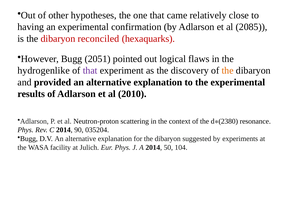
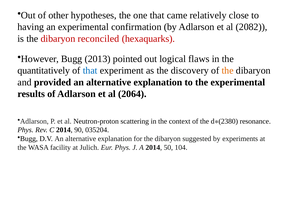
2085: 2085 -> 2082 (252, 27)
2051: 2051 -> 2013 (98, 59)
hydrogenlike: hydrogenlike -> quantitatively (44, 71)
that colour: purple -> blue (90, 71)
2010: 2010 -> 2064 (132, 94)
